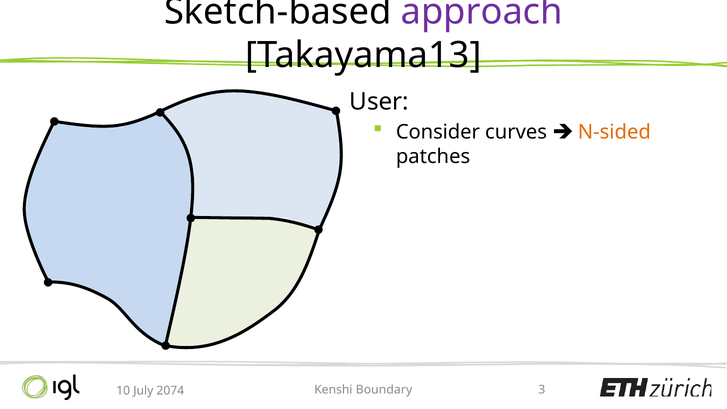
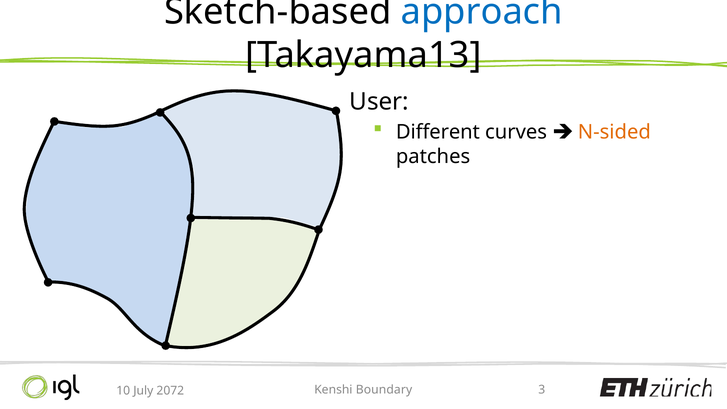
approach colour: purple -> blue (482, 12)
Consider: Consider -> Different (438, 132)
2074: 2074 -> 2072 (170, 391)
